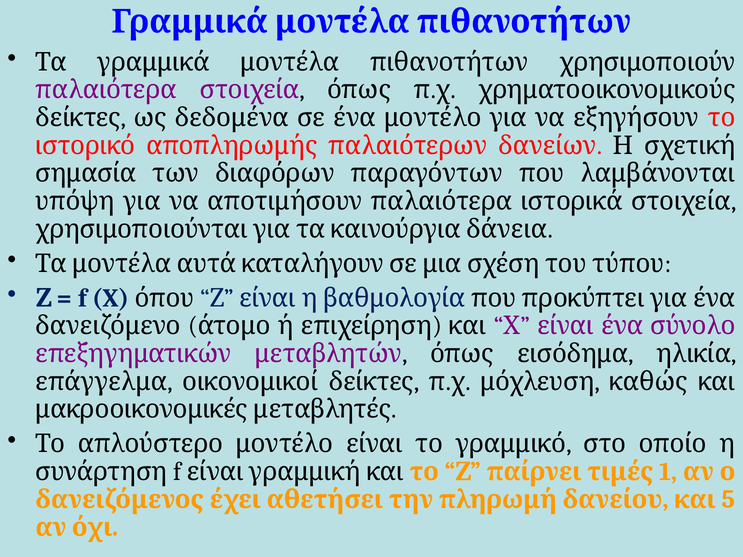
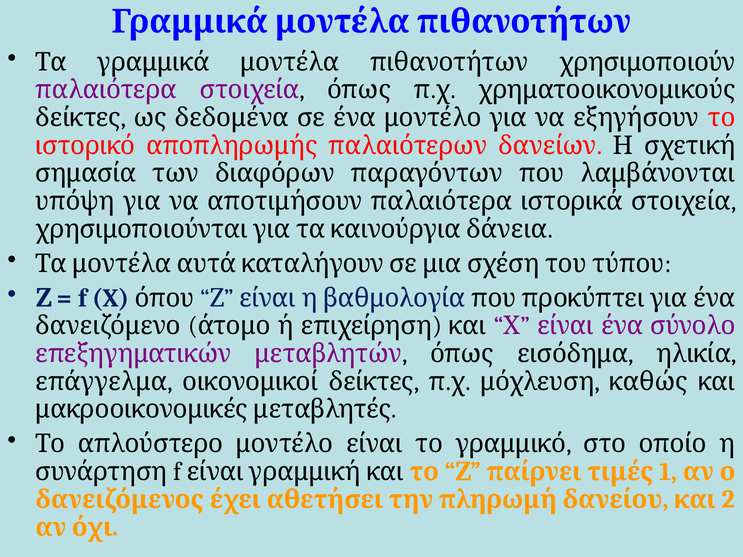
5: 5 -> 2 (728, 500)
